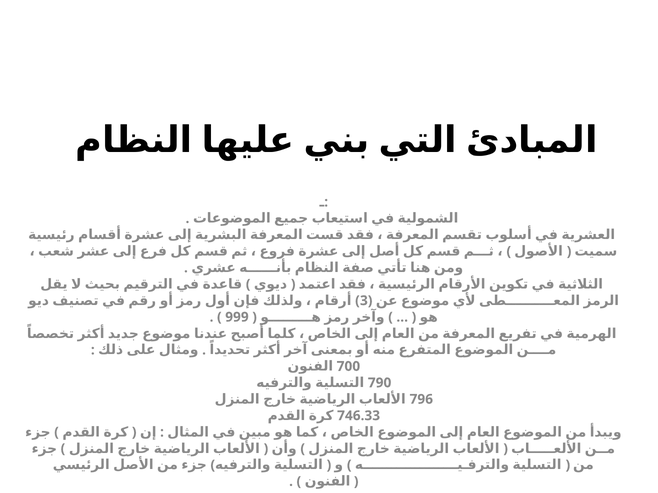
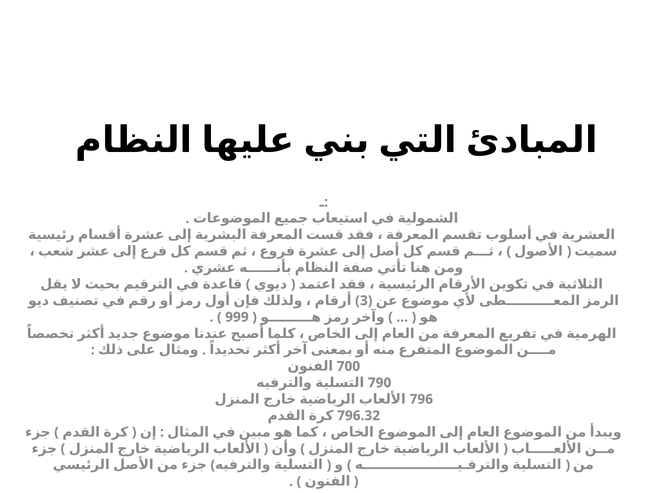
746.33: 746.33 -> 796.32 (359, 416)
